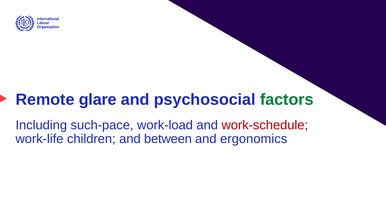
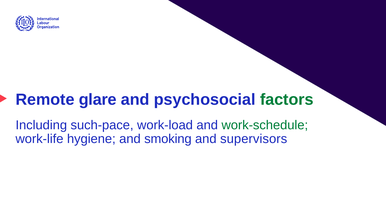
work-schedule colour: red -> green (265, 125)
children: children -> hygiene (91, 139)
between: between -> smoking (168, 139)
ergonomics: ergonomics -> supervisors (254, 139)
